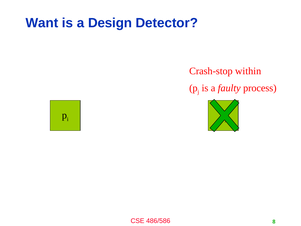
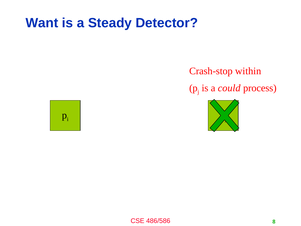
Design: Design -> Steady (110, 23)
faulty: faulty -> could (229, 88)
